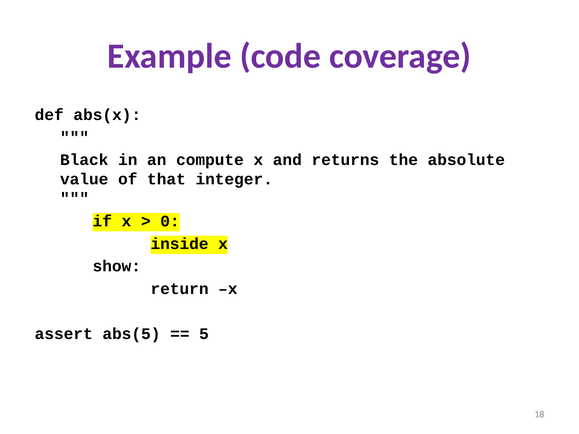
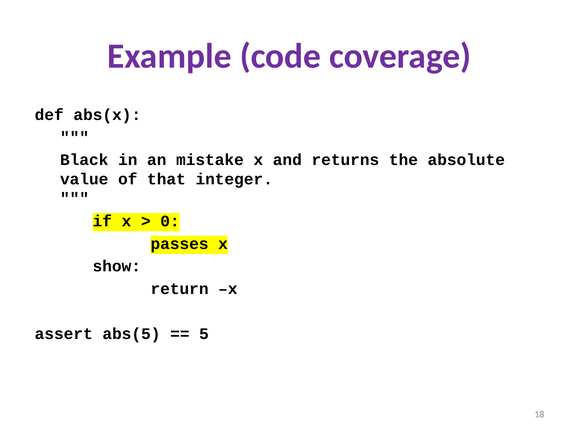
compute: compute -> mistake (210, 160)
inside: inside -> passes (180, 244)
